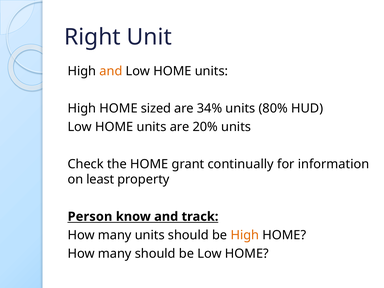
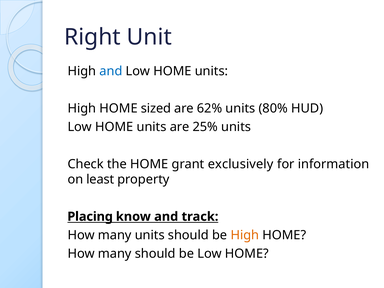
and colour: orange -> blue (111, 71)
34%: 34% -> 62% (210, 108)
20%: 20% -> 25% (205, 127)
continually: continually -> exclusively (241, 164)
Person: Person -> Placing (90, 217)
